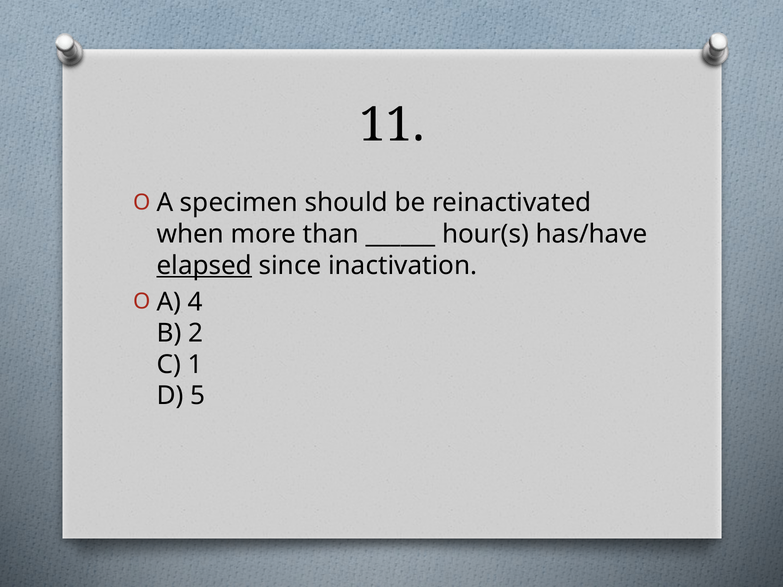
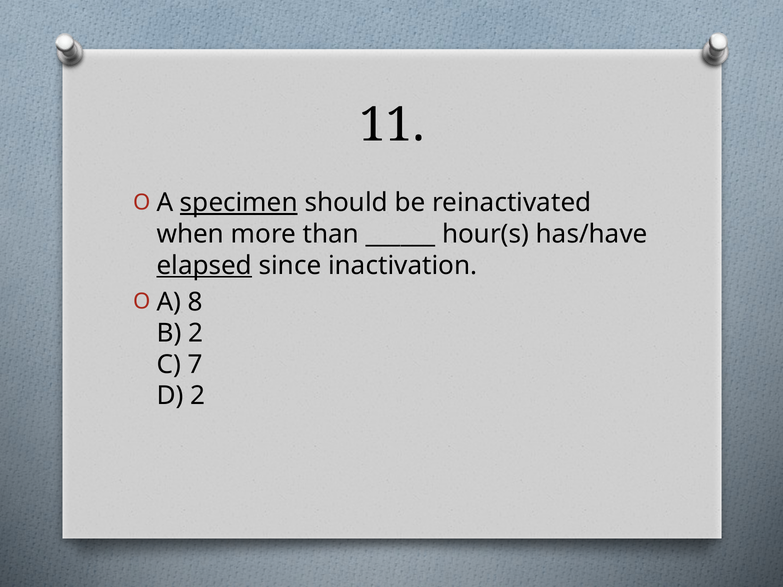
specimen underline: none -> present (239, 203)
4: 4 -> 8 (195, 302)
1: 1 -> 7 (195, 365)
D 5: 5 -> 2 (198, 396)
